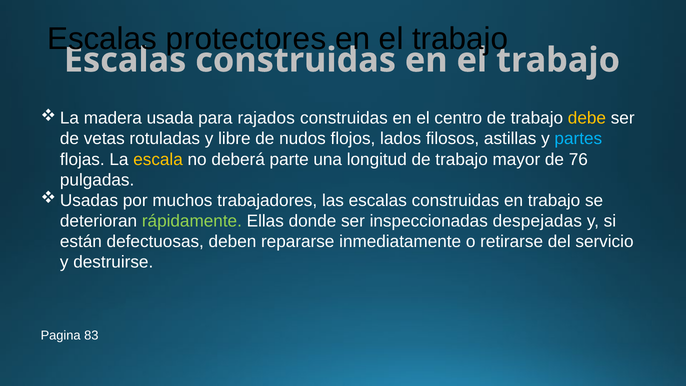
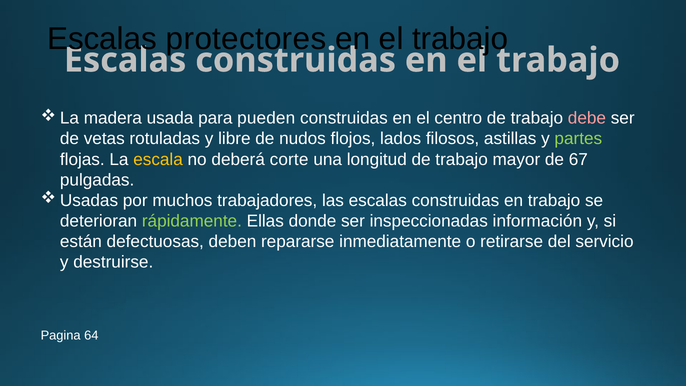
rajados: rajados -> pueden (266, 118)
debe colour: yellow -> pink (587, 118)
partes colour: light blue -> light green (578, 139)
parte: parte -> corte (289, 159)
76: 76 -> 67 (578, 159)
despejadas: despejadas -> información (537, 221)
83: 83 -> 64 (91, 335)
